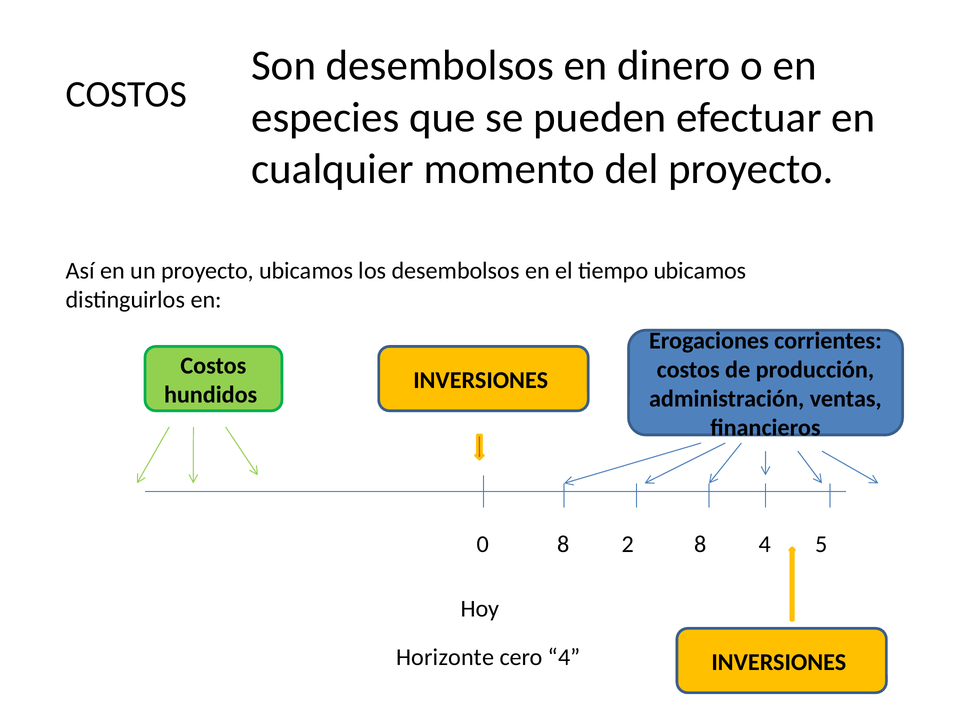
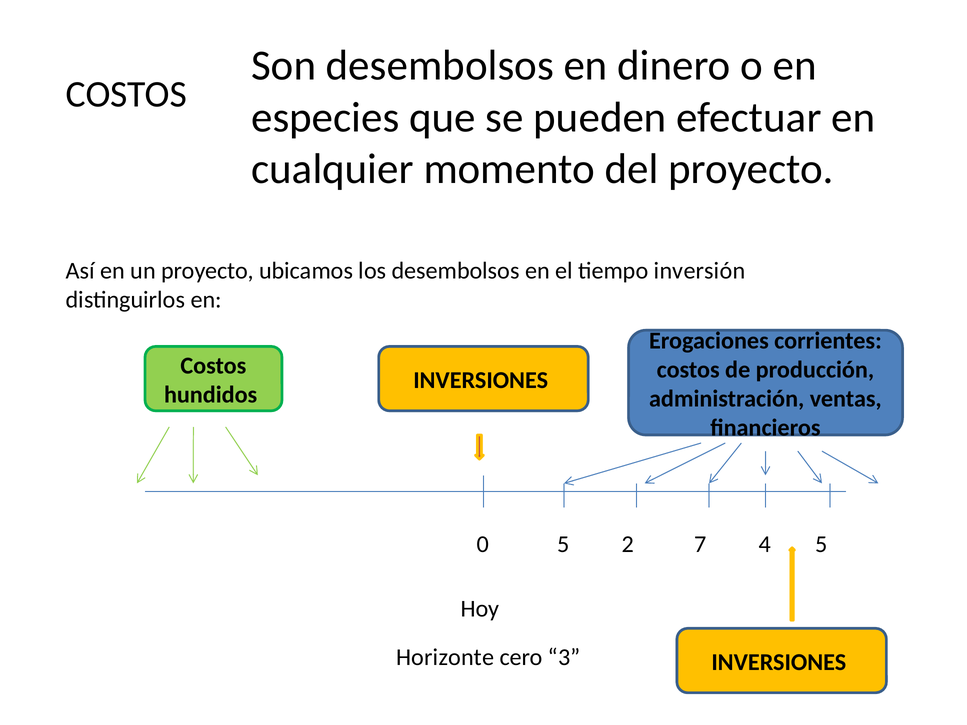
tiempo ubicamos: ubicamos -> inversión (700, 271)
0 8: 8 -> 5 (564, 545)
2 8: 8 -> 7 (701, 545)
cero 4: 4 -> 3 (564, 658)
